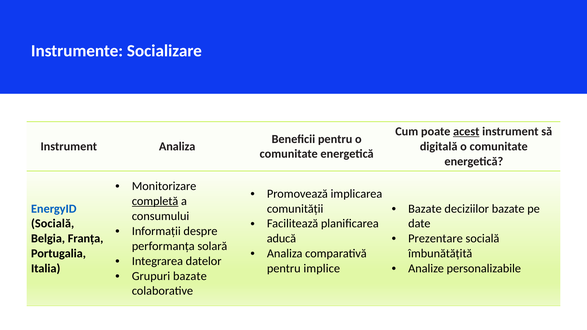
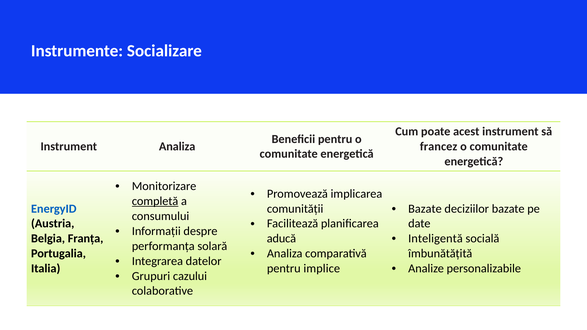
acest underline: present -> none (466, 132)
digitală: digitală -> francez (439, 147)
Socială: Socială -> Austria (53, 224)
Prezentare: Prezentare -> Inteligentă (435, 239)
Grupuri bazate: bazate -> cazului (190, 276)
